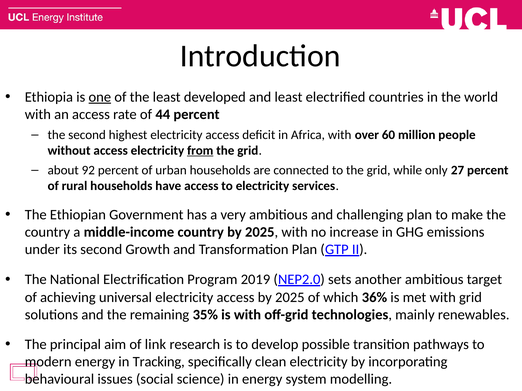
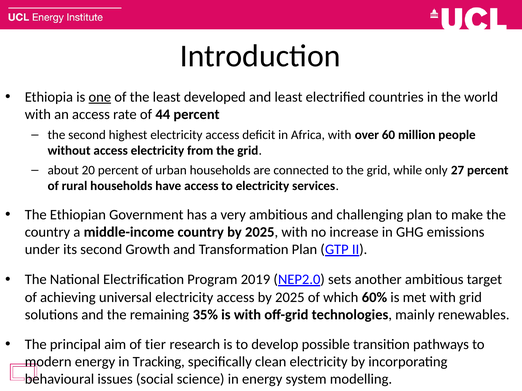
from underline: present -> none (200, 151)
92: 92 -> 20 (88, 170)
36%: 36% -> 60% (374, 298)
link: link -> tier (155, 345)
